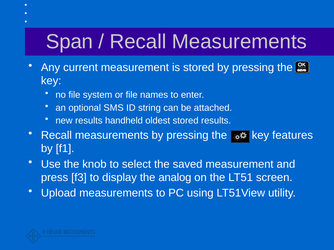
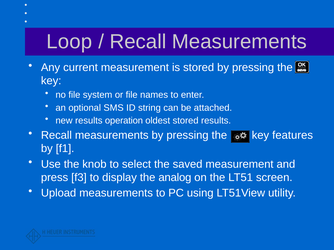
Span: Span -> Loop (69, 42)
handheld: handheld -> operation (124, 121)
